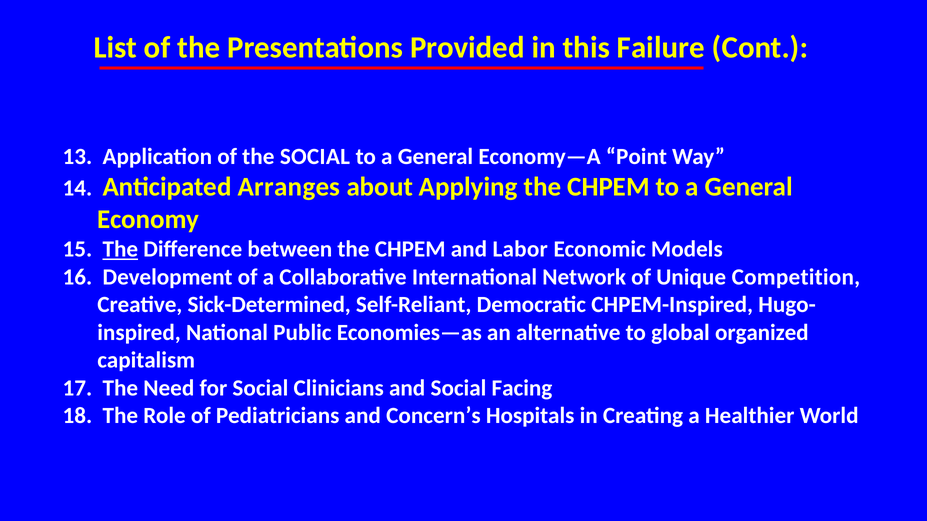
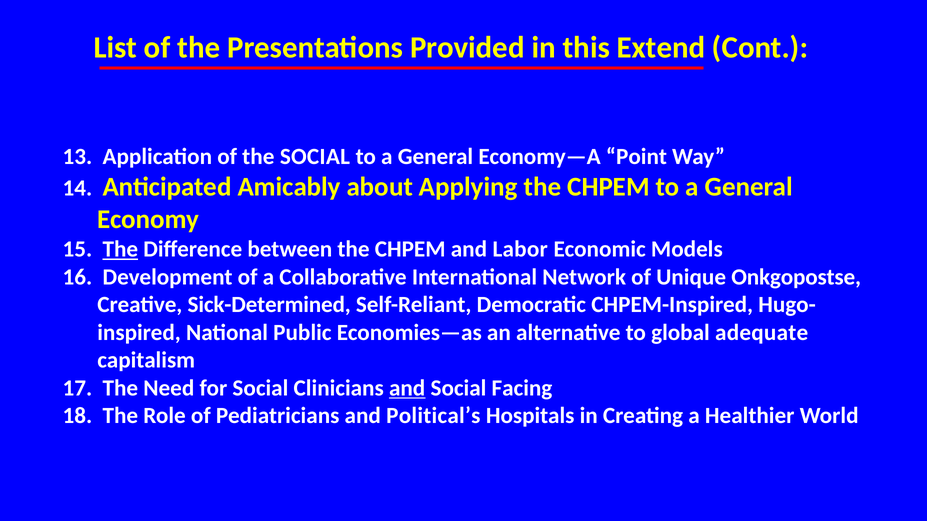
Failure: Failure -> Extend (661, 48)
Arranges: Arranges -> Amicably (289, 187)
Competition: Competition -> Onkgopostse (796, 277)
organized: organized -> adequate (762, 333)
and underline: none -> present (407, 388)
Concern’s: Concern’s -> Political’s (433, 416)
